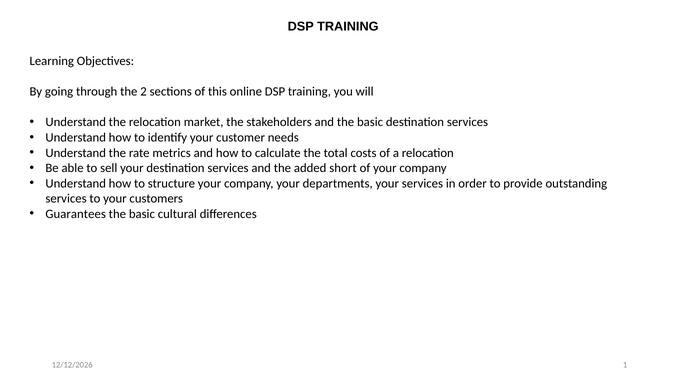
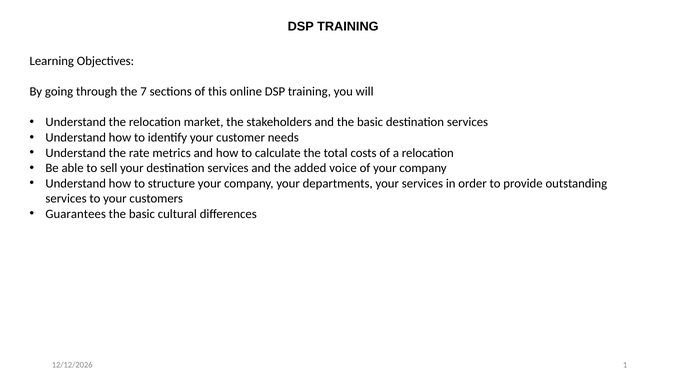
2: 2 -> 7 (144, 92)
short: short -> voice (343, 168)
